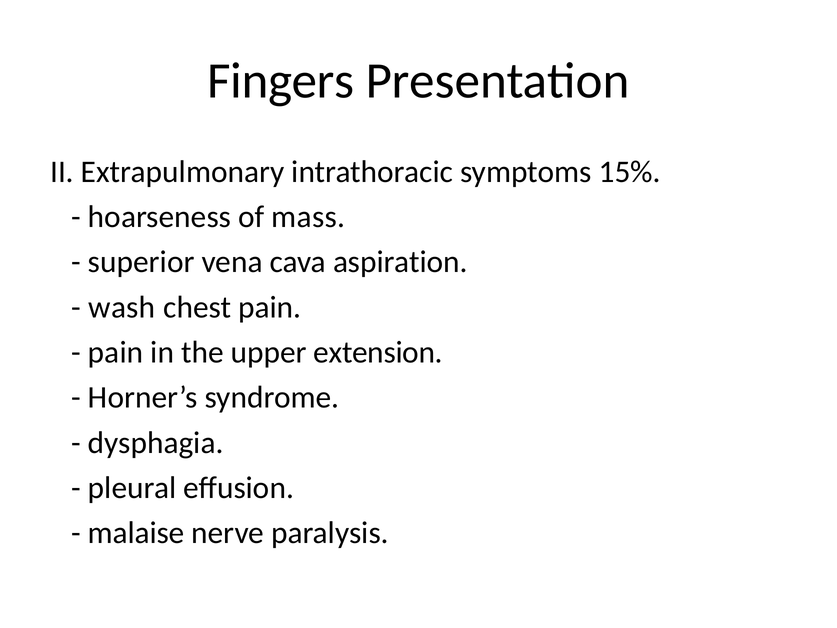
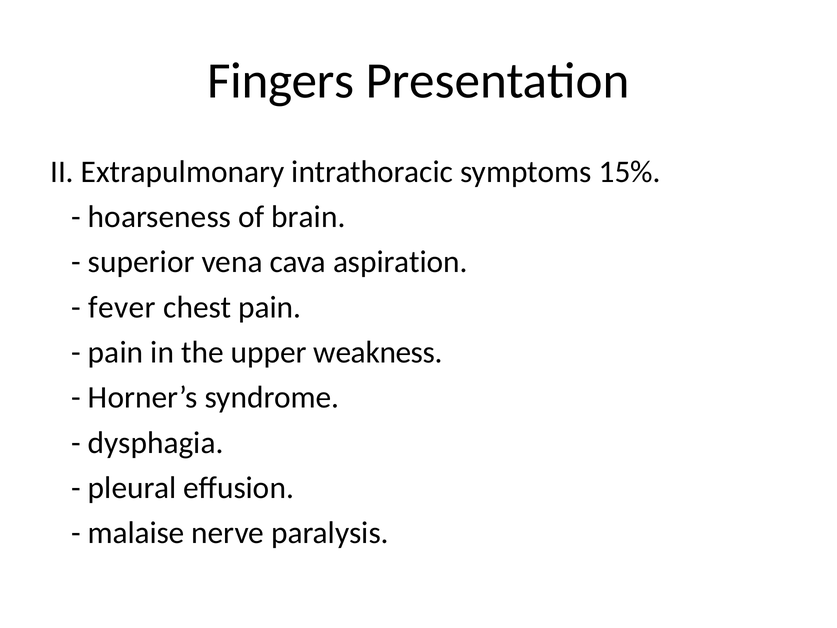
mass: mass -> brain (309, 217)
wash: wash -> fever (122, 307)
extension: extension -> weakness (378, 352)
